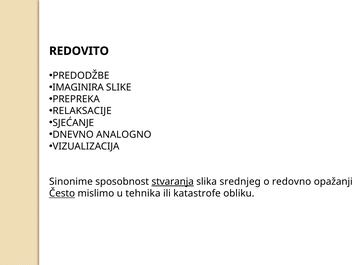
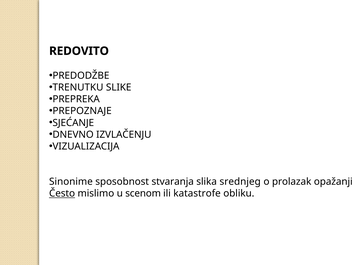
IMAGINIRA: IMAGINIRA -> TRENUTKU (78, 87)
RELAKSACIJE: RELAKSACIJE -> PREPOZNAJE (82, 111)
ANALOGNO: ANALOGNO -> IZVLAČENJU (124, 134)
stvaranja underline: present -> none (173, 182)
redovno: redovno -> prolazak (292, 182)
tehnika: tehnika -> scenom (143, 193)
